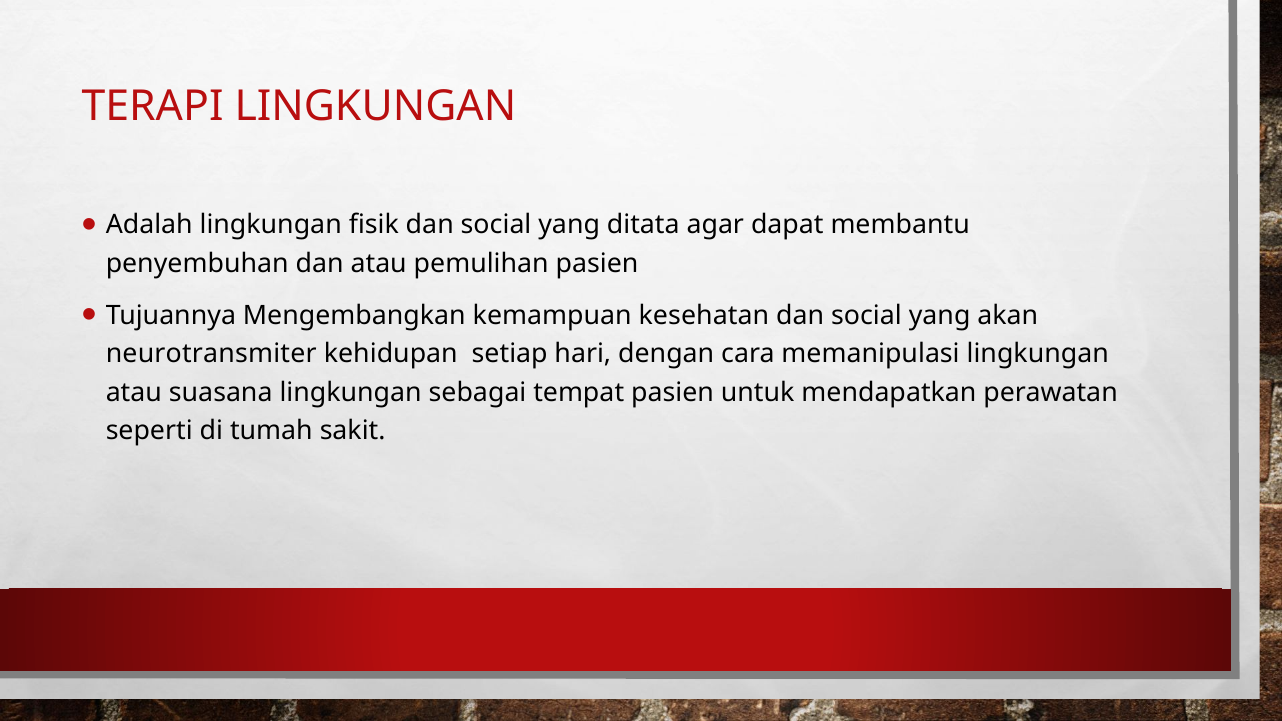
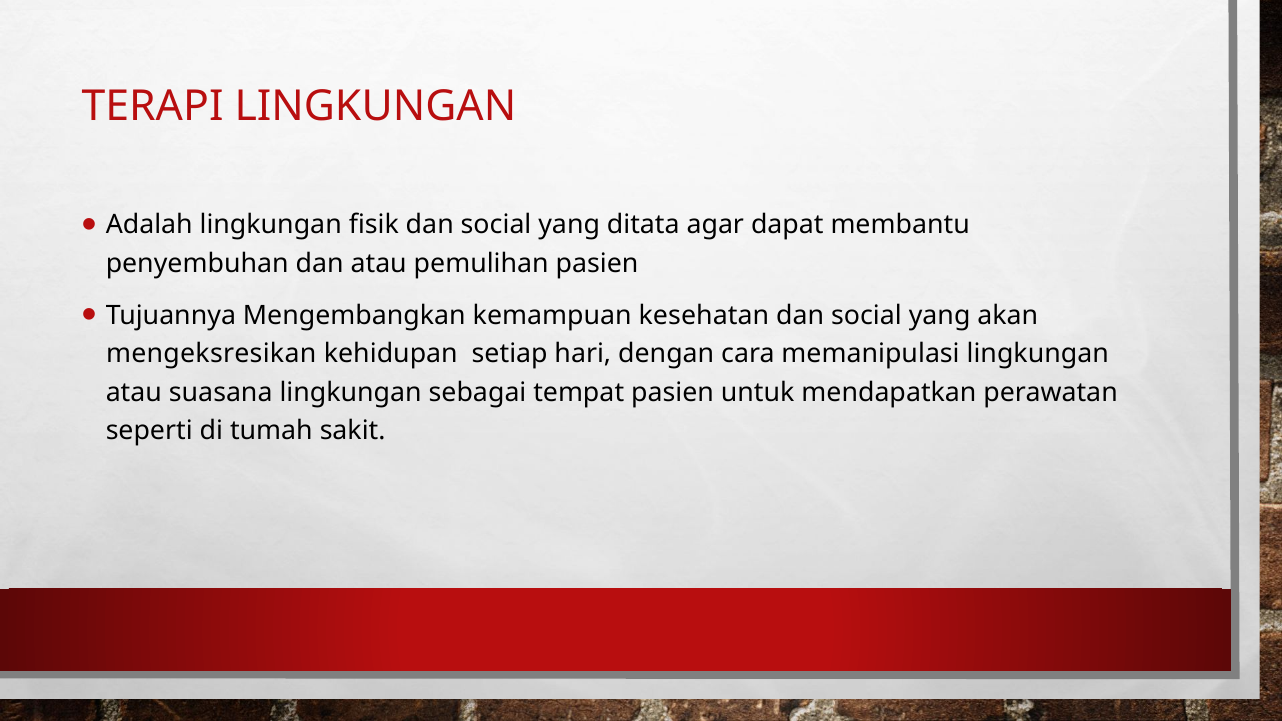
neurotransmiter: neurotransmiter -> mengeksresikan (211, 354)
